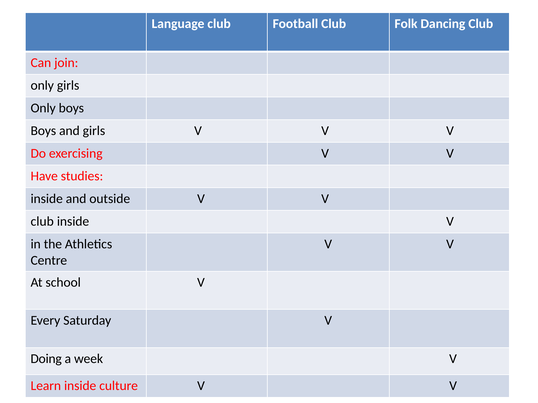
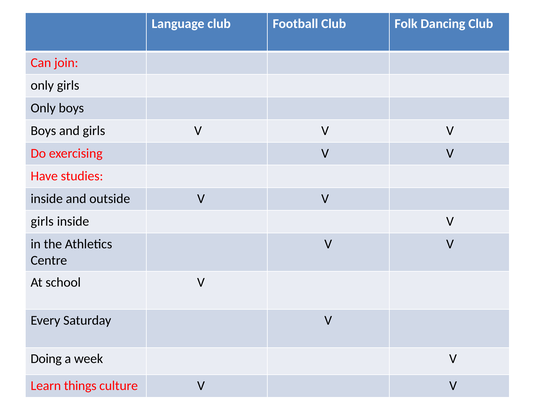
club: club -> girls (42, 222)
Learn inside: inside -> things (80, 386)
